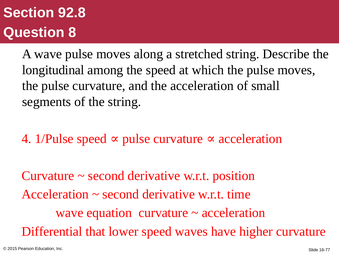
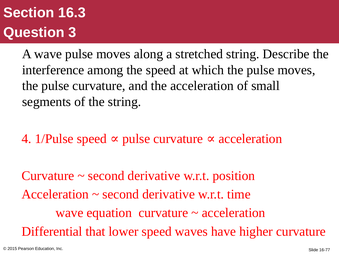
92.8: 92.8 -> 16.3 (72, 13)
8: 8 -> 3 (72, 32)
longitudinal: longitudinal -> interference (53, 70)
